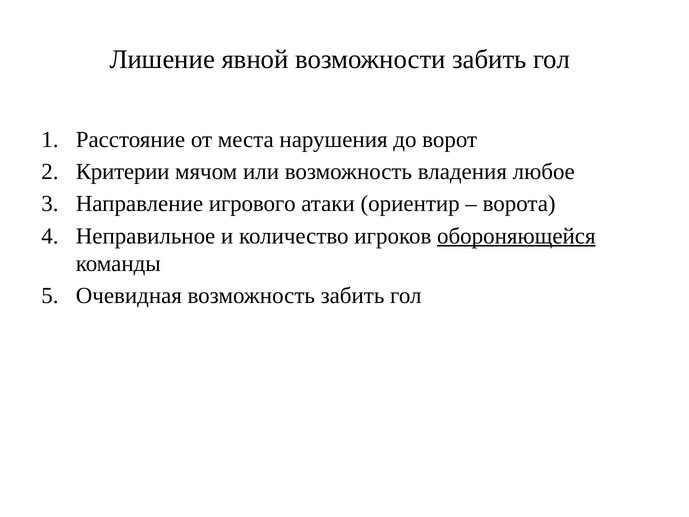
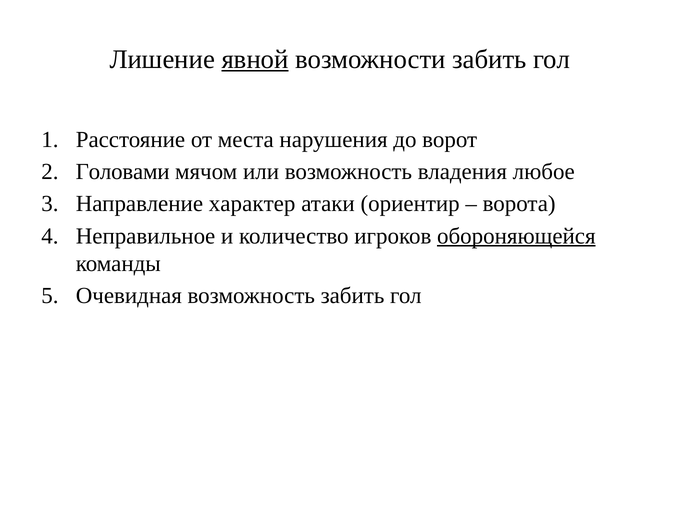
явной underline: none -> present (255, 59)
Критерии: Критерии -> Головами (123, 172)
игрового: игрового -> характер (252, 204)
